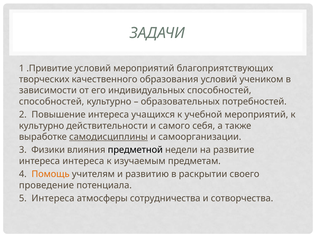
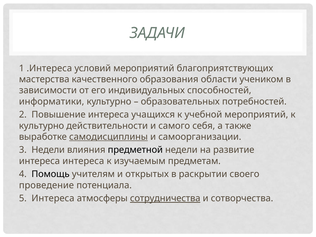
.Привитие: .Привитие -> .Интереса (49, 68)
творческих: творческих -> мастерства (44, 79)
образования условий: условий -> области (219, 79)
способностей: способностей -> информатики (52, 101)
3 Физики: Физики -> Недели (48, 150)
Помощь colour: orange -> black (51, 174)
развитию: развитию -> открытых (147, 174)
сотрудничества underline: none -> present (165, 198)
